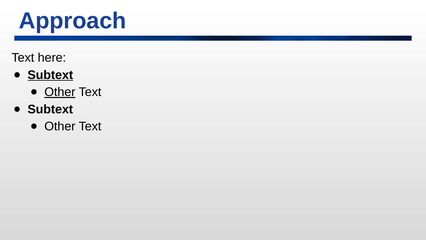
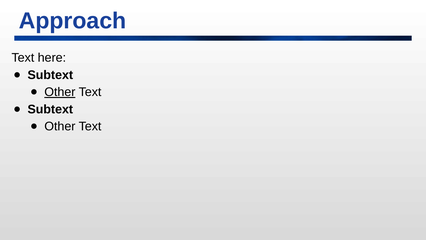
Subtext underline: present -> none (50, 75)
